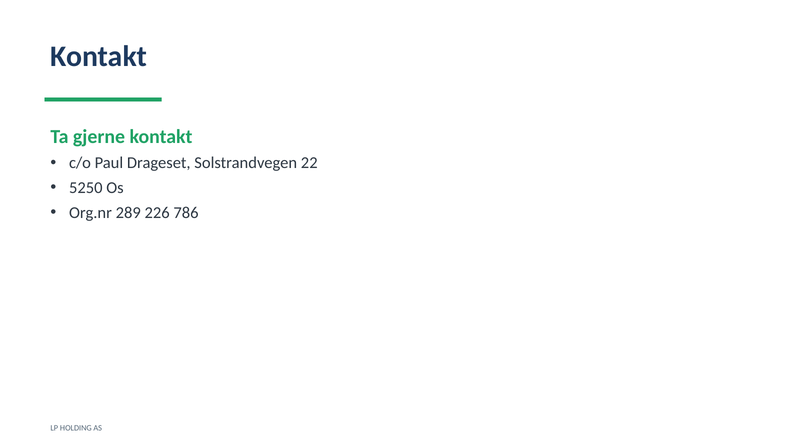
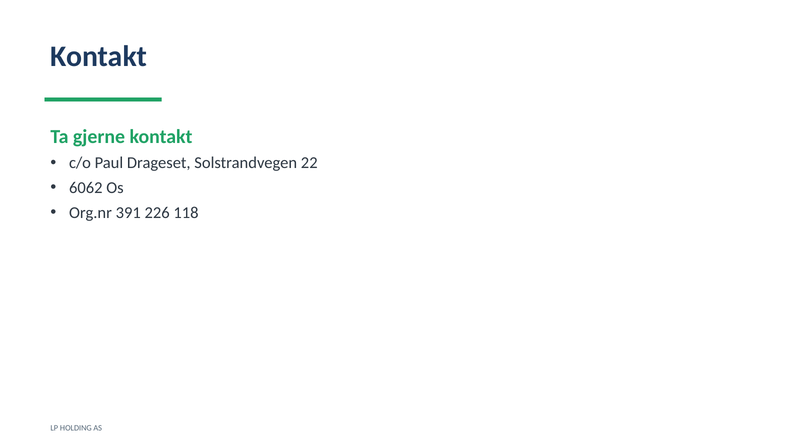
5250: 5250 -> 6062 (86, 188)
289: 289 -> 391 (128, 213)
786: 786 -> 118 (186, 213)
